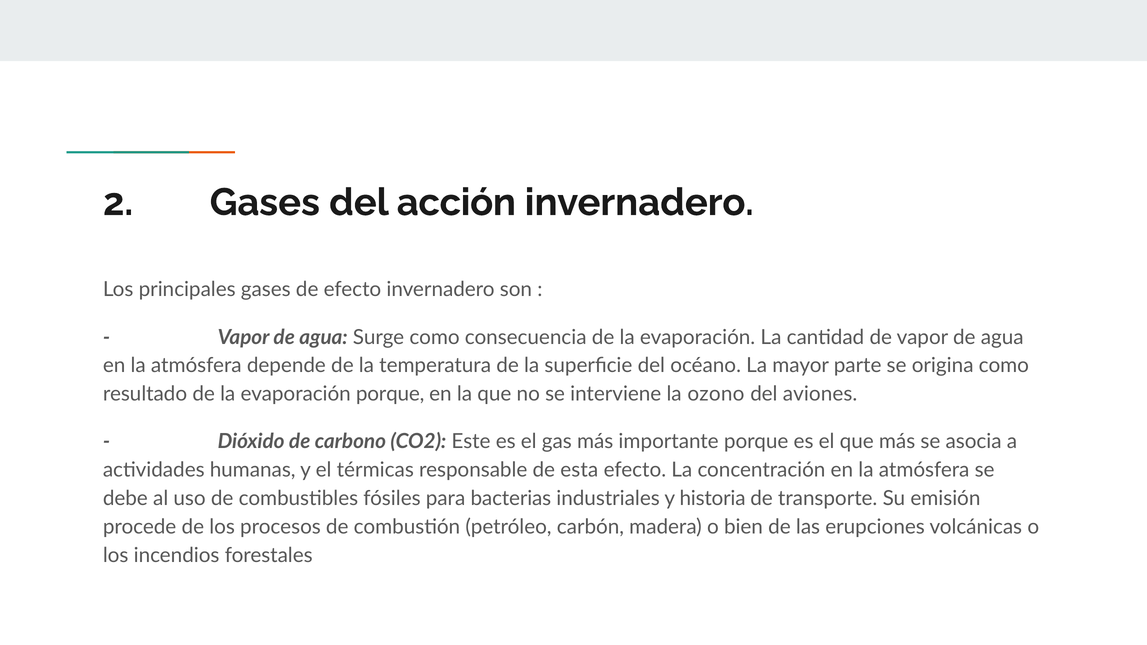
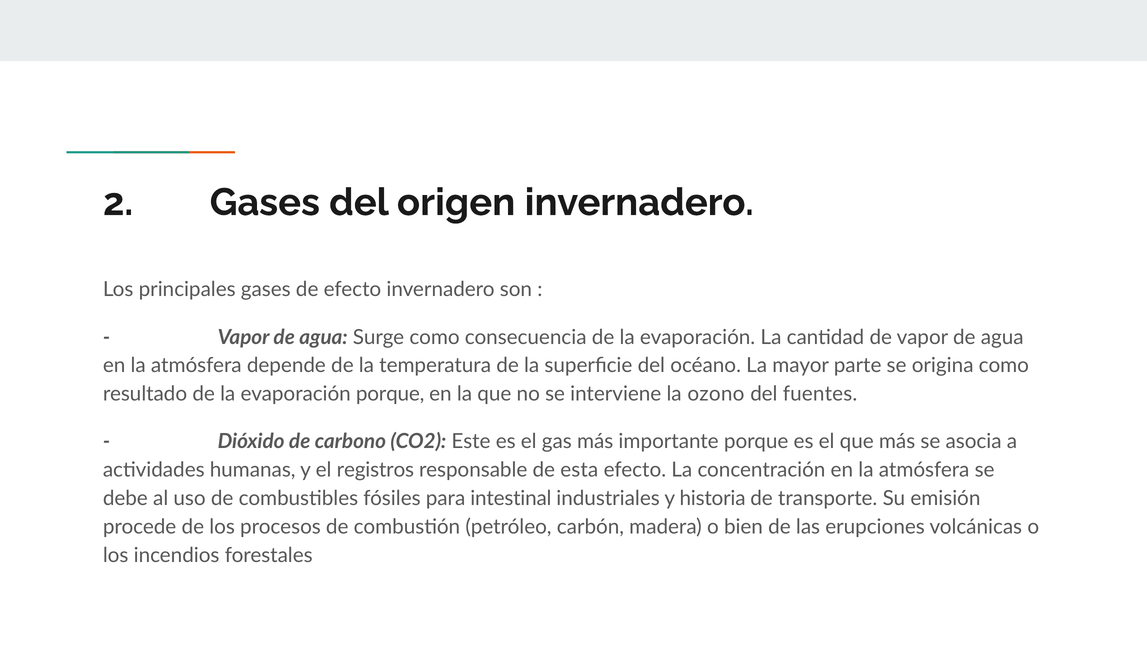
acción: acción -> origen (456, 203)
aviones: aviones -> fuentes (820, 394)
térmicas: térmicas -> registros (375, 470)
bacterias: bacterias -> intestinal (511, 499)
